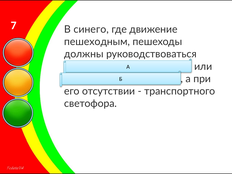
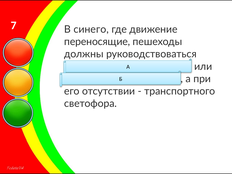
пешеходным: пешеходным -> переносящие (97, 42)
